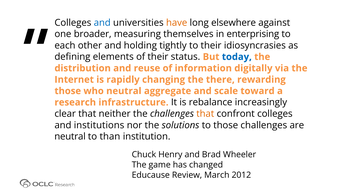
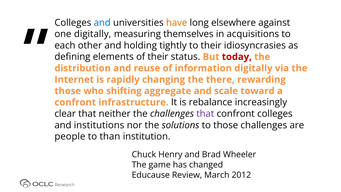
one broader: broader -> digitally (93, 34)
enterprising: enterprising -> acquisitions (253, 34)
today colour: blue -> red (237, 57)
who neutral: neutral -> shifting (124, 91)
research: research -> confront (75, 102)
that colour: orange -> purple (205, 114)
neutral: neutral -> people (70, 136)
